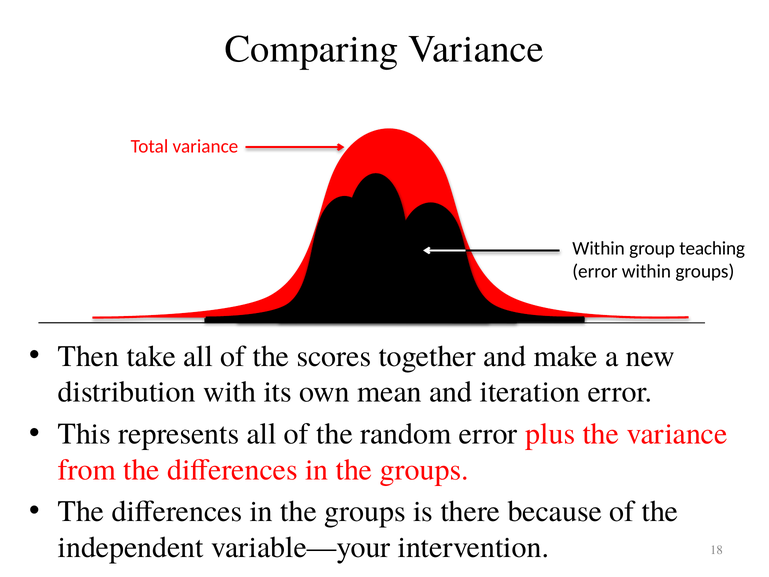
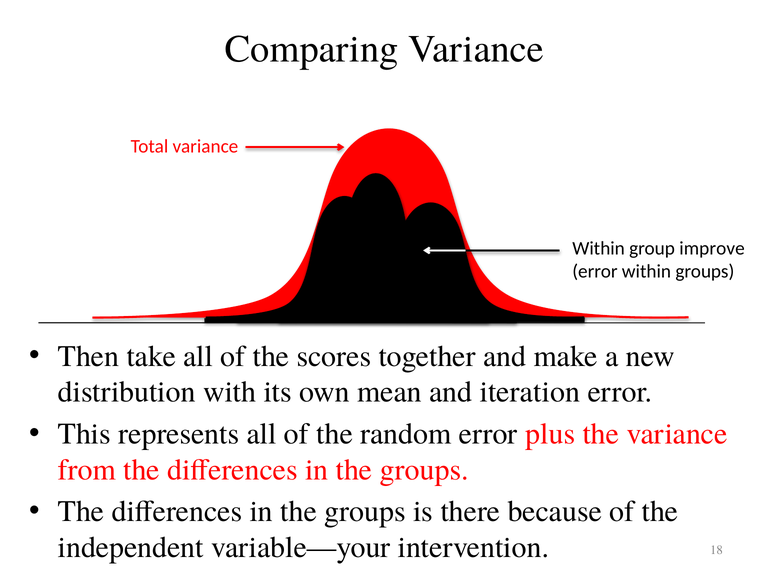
teaching: teaching -> improve (712, 248)
